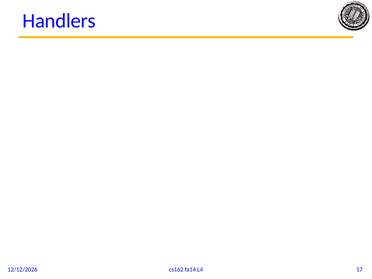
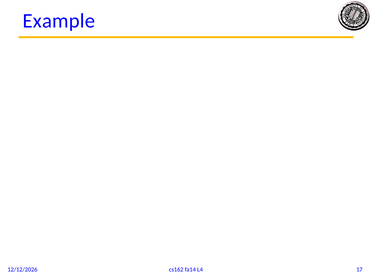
Handlers: Handlers -> Example (59, 21)
